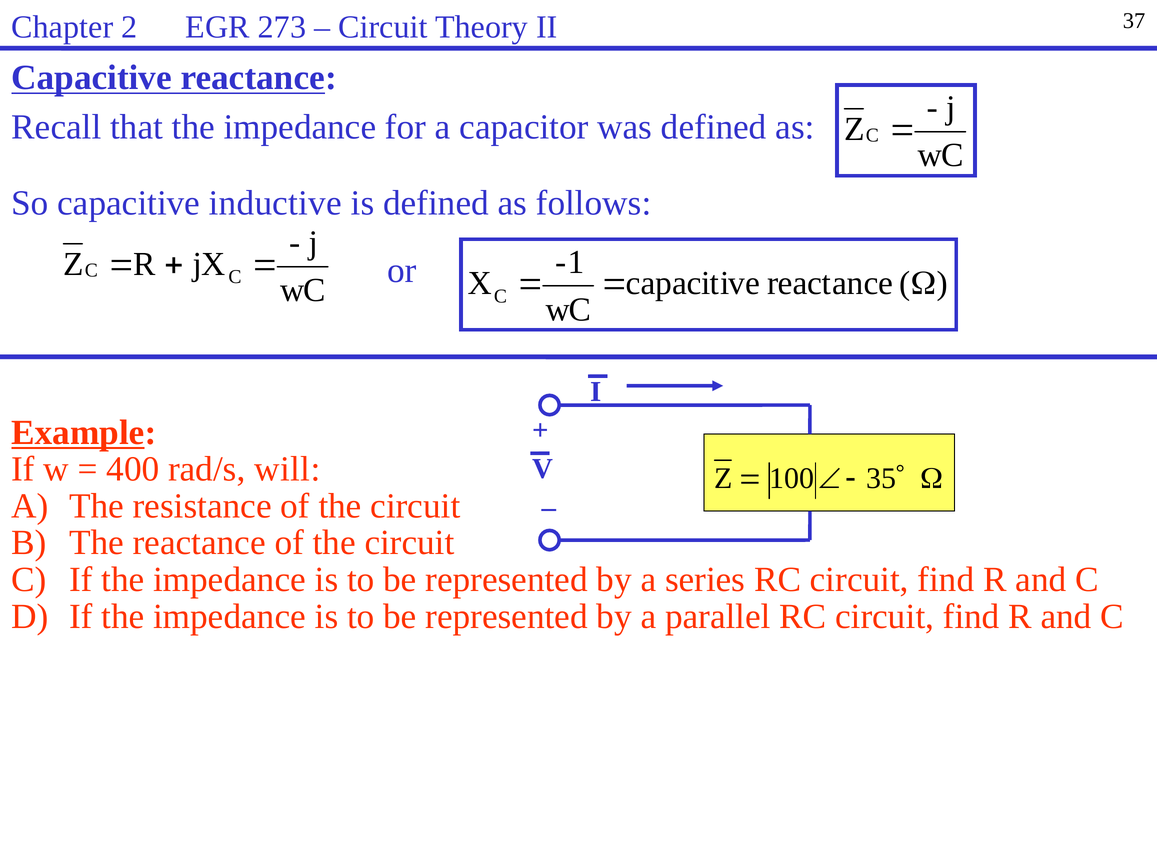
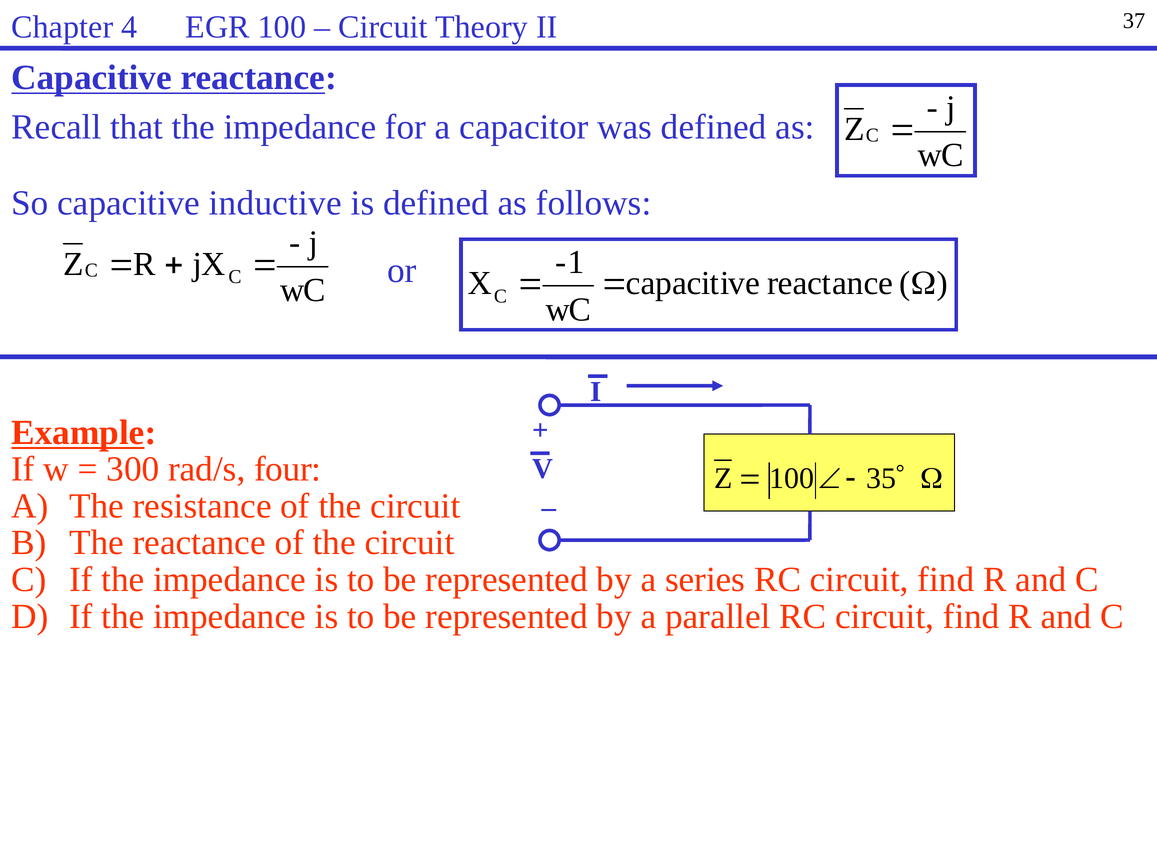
2: 2 -> 4 (129, 27)
EGR 273: 273 -> 100 (282, 27)
400: 400 -> 300 (133, 469)
will: will -> four (288, 469)
